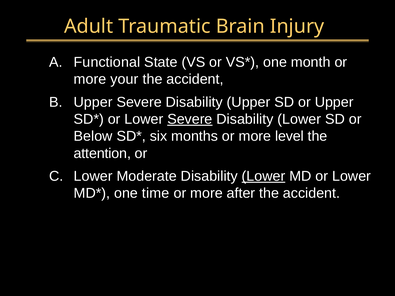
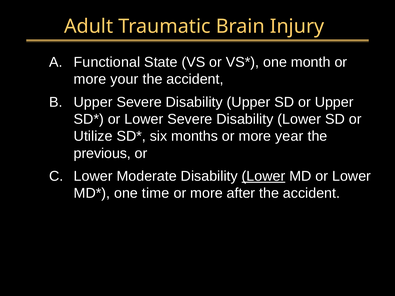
Severe underline: present -> none (190, 119)
Below: Below -> Utilize (93, 136)
level: level -> year (289, 136)
attention: attention -> previous (102, 153)
